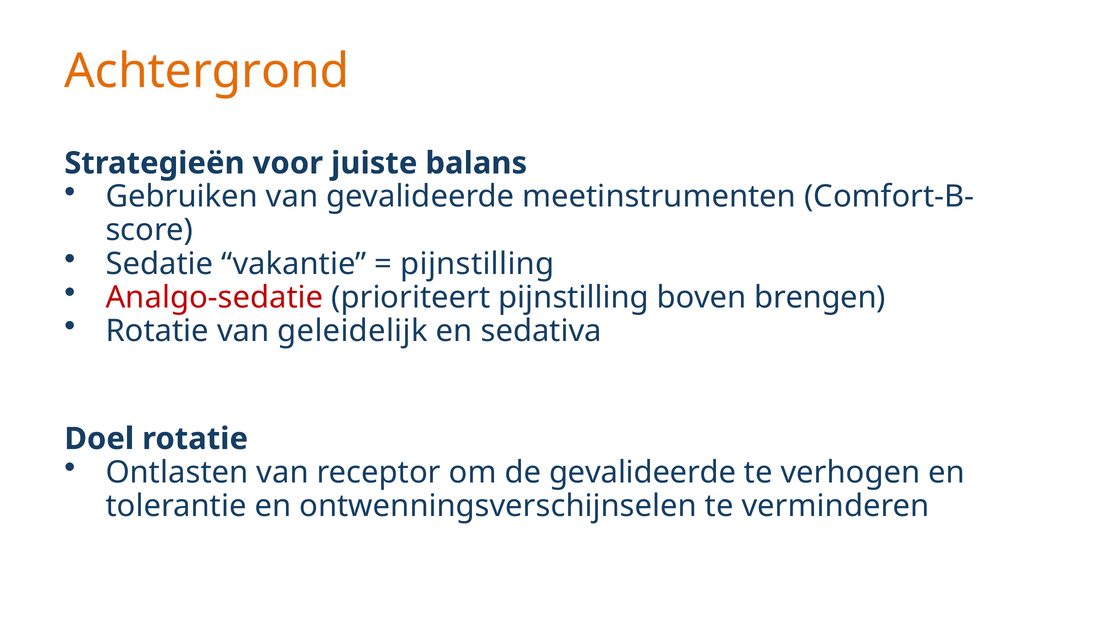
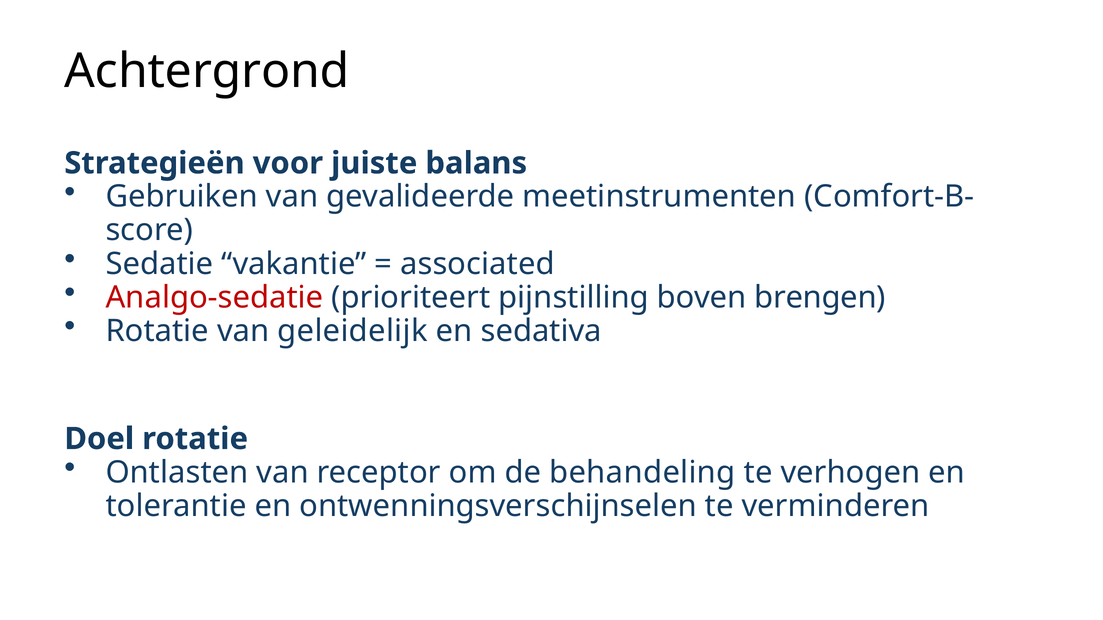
Achtergrond colour: orange -> black (207, 71)
pijnstilling: pijnstilling -> associated (477, 264)
de gevalideerde: gevalideerde -> behandeling (642, 473)
